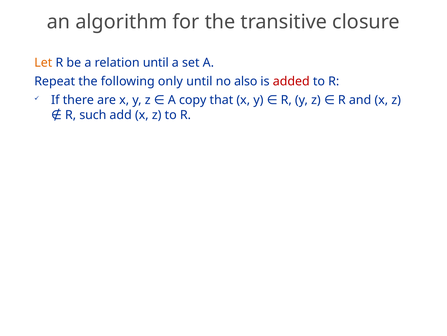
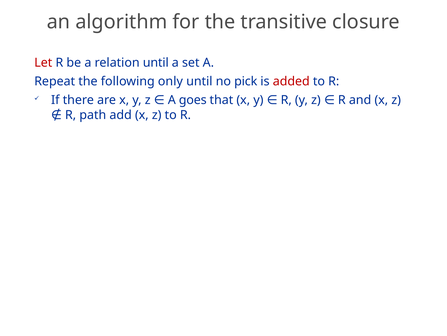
Let colour: orange -> red (43, 63)
also: also -> pick (246, 81)
copy: copy -> goes (193, 100)
such: such -> path (93, 115)
